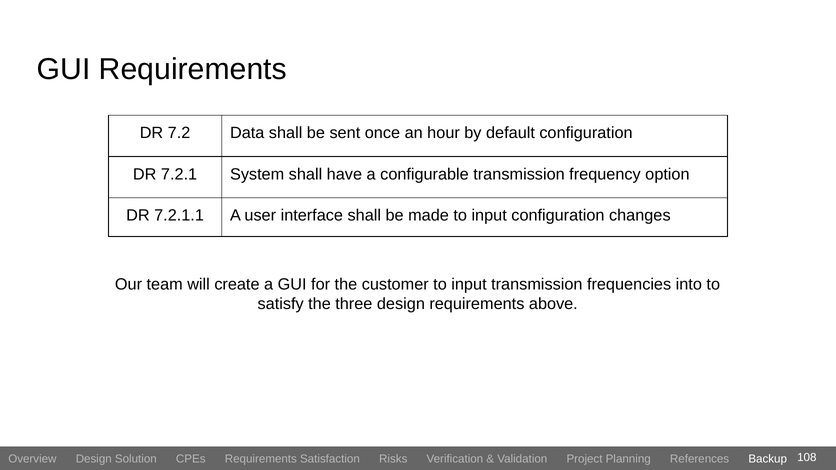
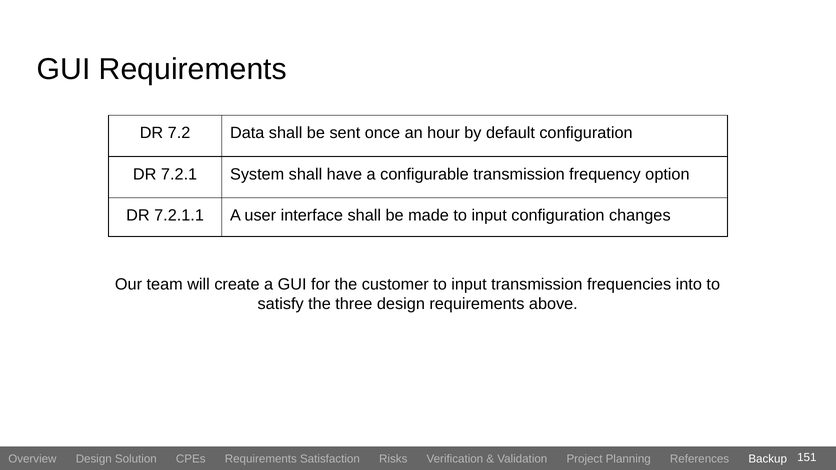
108: 108 -> 151 (807, 458)
